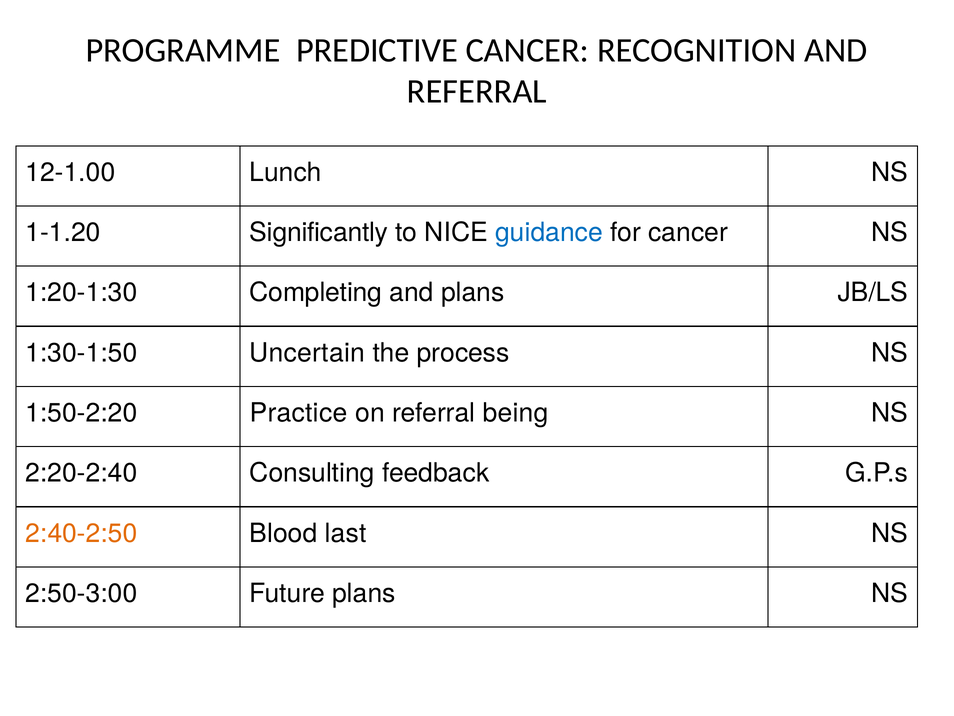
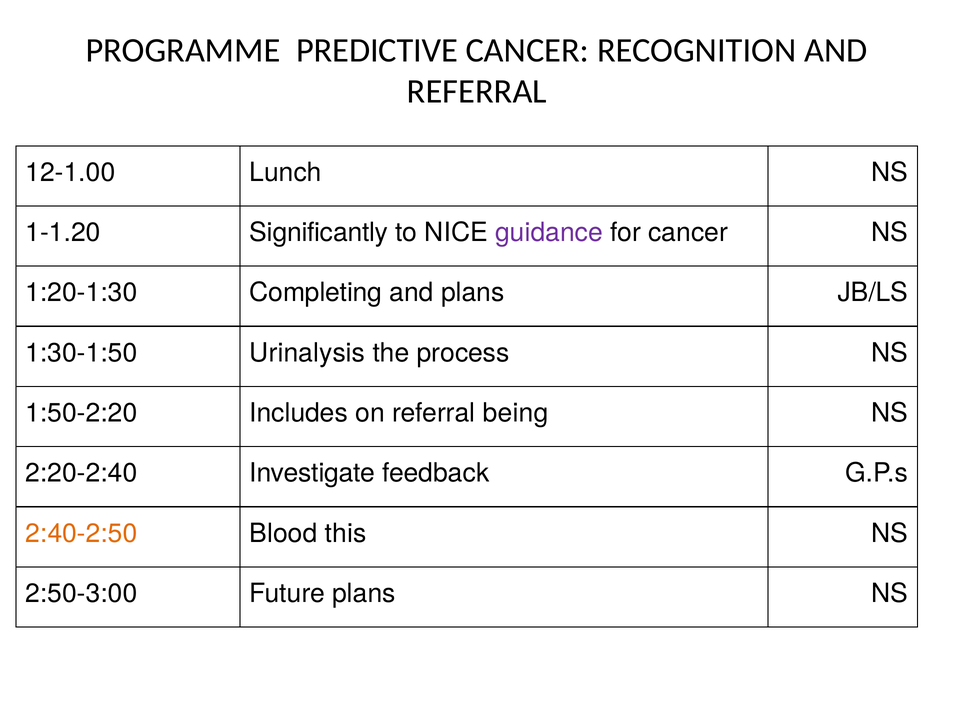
guidance colour: blue -> purple (549, 232)
Uncertain: Uncertain -> Urinalysis (307, 353)
Practice: Practice -> Includes (299, 413)
Consulting: Consulting -> Investigate (312, 473)
last: last -> this (346, 533)
